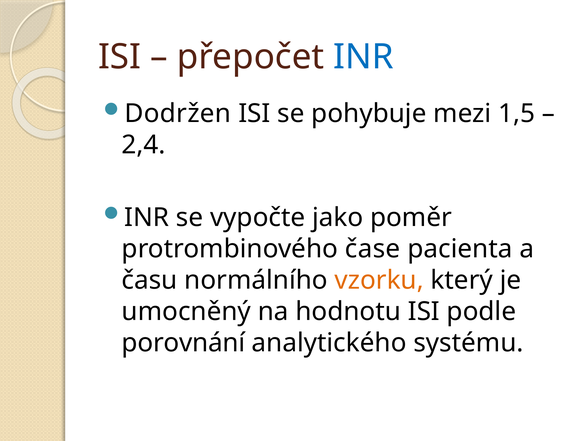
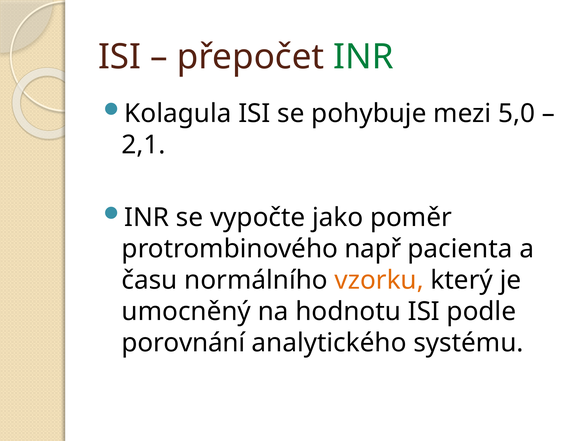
INR colour: blue -> green (364, 57)
Dodržen: Dodržen -> Kolagula (178, 114)
1,5: 1,5 -> 5,0 (517, 114)
2,4: 2,4 -> 2,1 (144, 145)
čase: čase -> např (373, 249)
